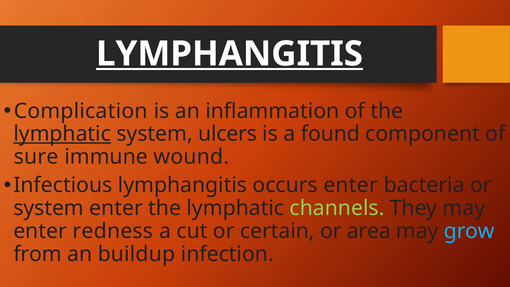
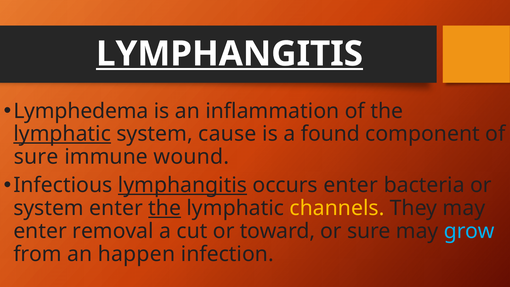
Complication: Complication -> Lymphedema (81, 111)
ulcers: ulcers -> cause (227, 134)
lymphangitis underline: none -> present (182, 185)
the underline: none -> present (165, 208)
channels colour: light green -> yellow (337, 208)
redness: redness -> removal (113, 231)
certain: certain -> toward (277, 231)
or area: area -> sure (369, 231)
buildup: buildup -> happen (136, 254)
